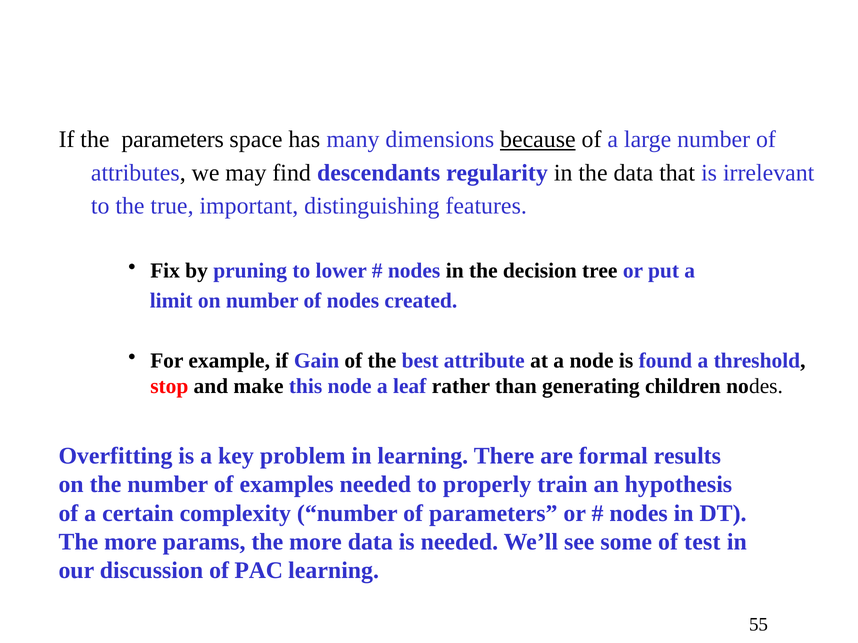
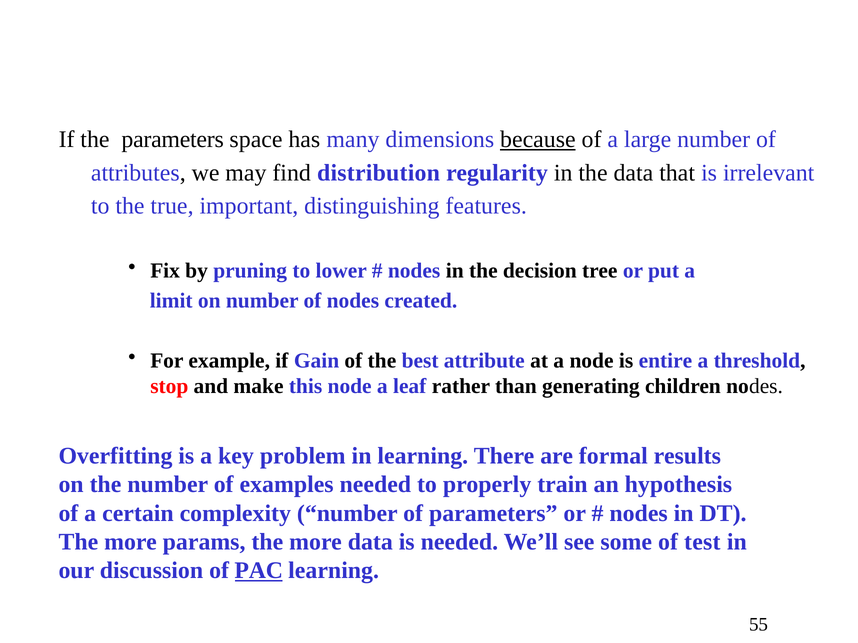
descendants: descendants -> distribution (379, 173)
found: found -> entire (665, 361)
PAC underline: none -> present (259, 571)
